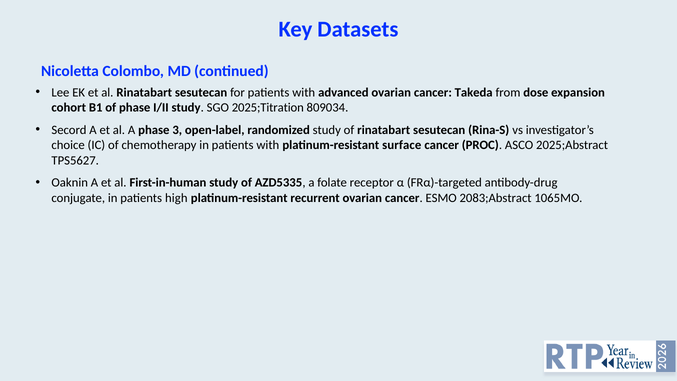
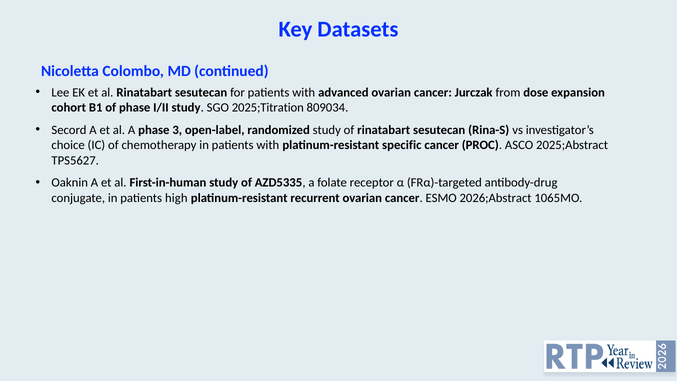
Takeda: Takeda -> Jurczak (474, 92)
surface: surface -> specific (402, 145)
2083;Abstract: 2083;Abstract -> 2026;Abstract (496, 198)
